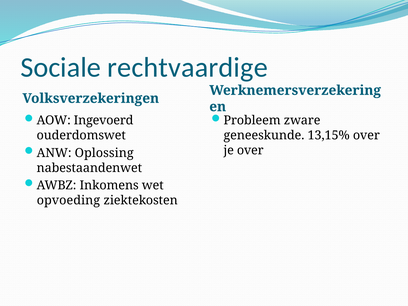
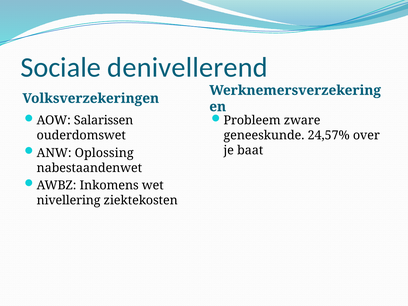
rechtvaardige: rechtvaardige -> denivellerend (188, 67)
Ingevoerd: Ingevoerd -> Salarissen (104, 121)
13,15%: 13,15% -> 24,57% (329, 136)
je over: over -> baat (250, 150)
opvoeding: opvoeding -> nivellering (69, 200)
